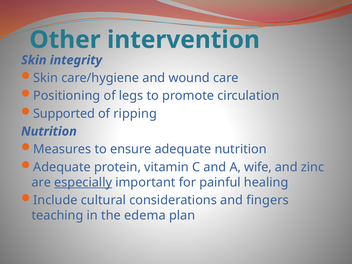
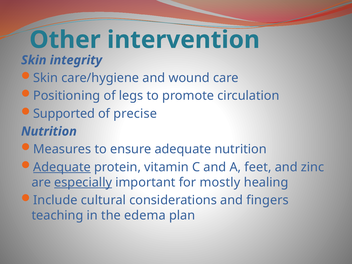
ripping: ripping -> precise (135, 114)
Adequate underline: none -> present (62, 167)
wife: wife -> feet (258, 167)
painful: painful -> mostly (220, 182)
